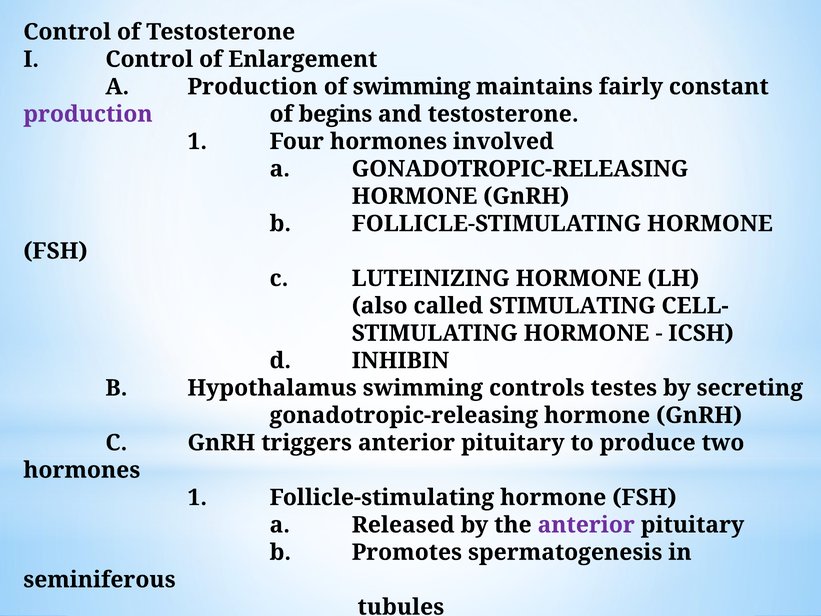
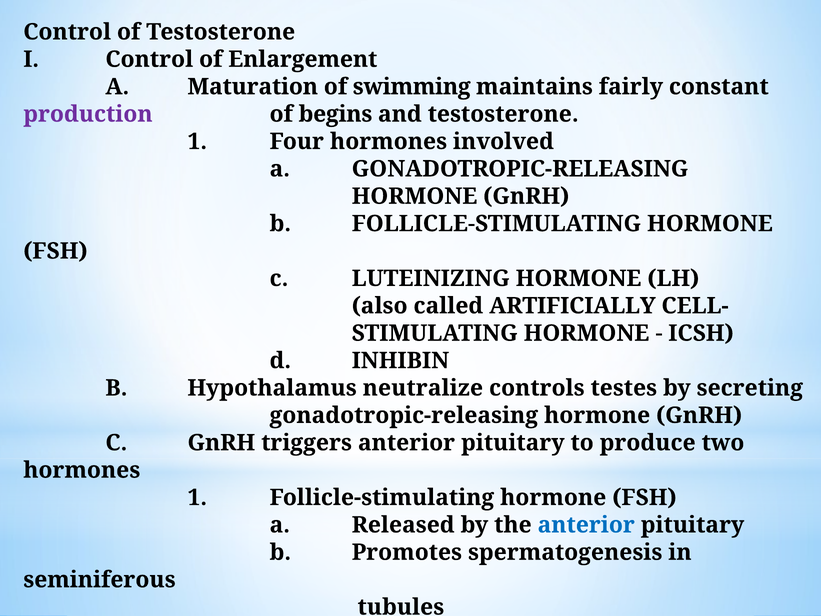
A Production: Production -> Maturation (253, 87)
called STIMULATING: STIMULATING -> ARTIFICIALLY (572, 306)
Hypothalamus swimming: swimming -> neutralize (423, 388)
anterior colour: purple -> blue (586, 525)
